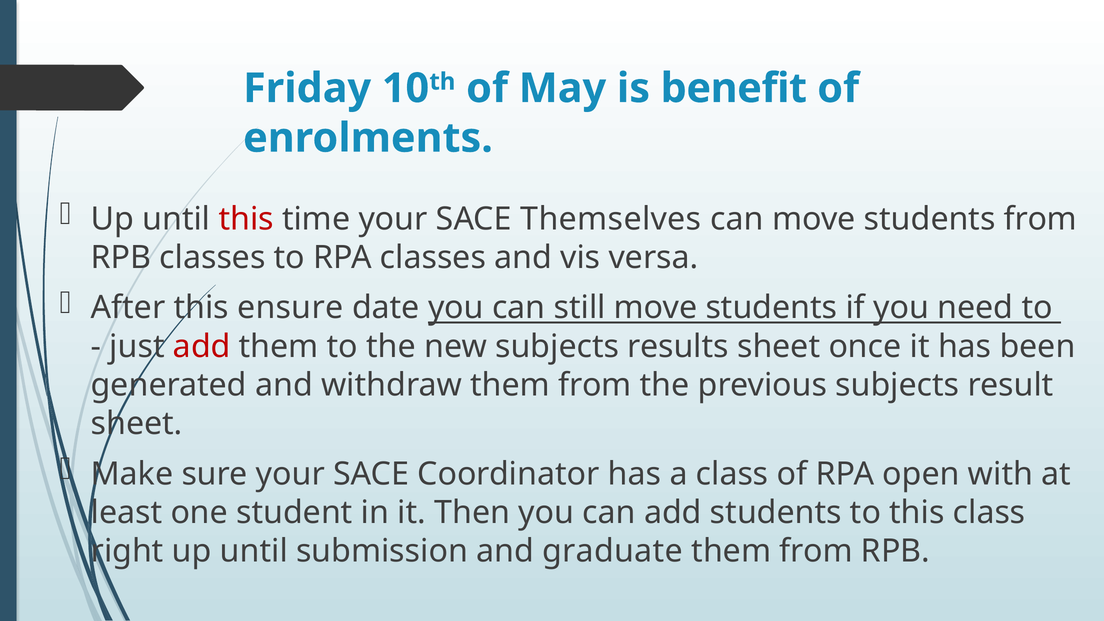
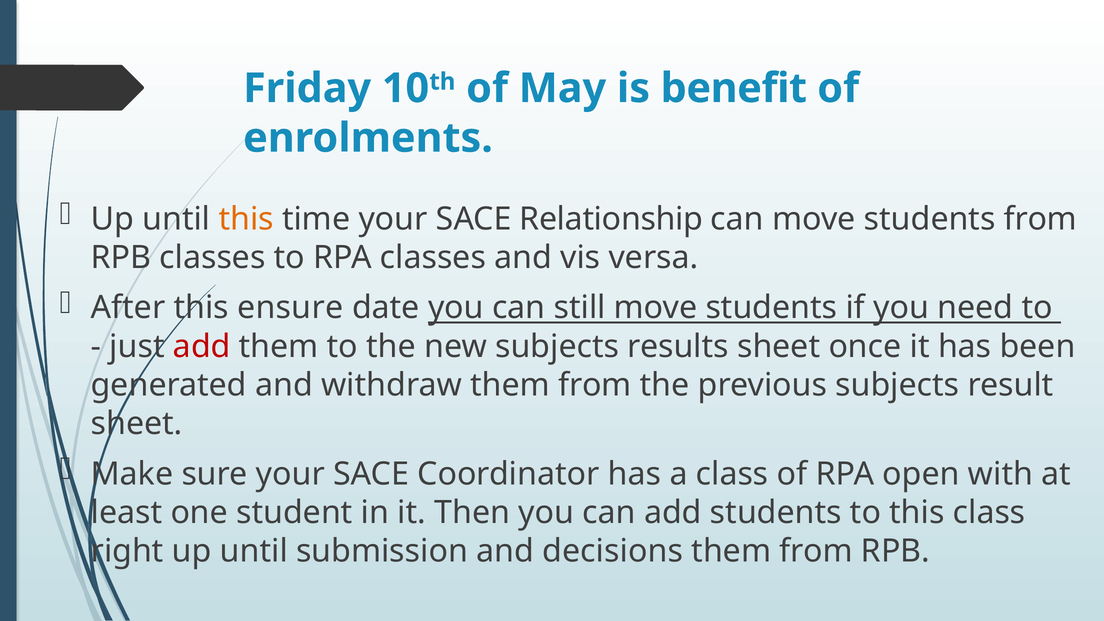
this colour: red -> orange (246, 219)
Themselves: Themselves -> Relationship (611, 219)
graduate: graduate -> decisions (613, 551)
